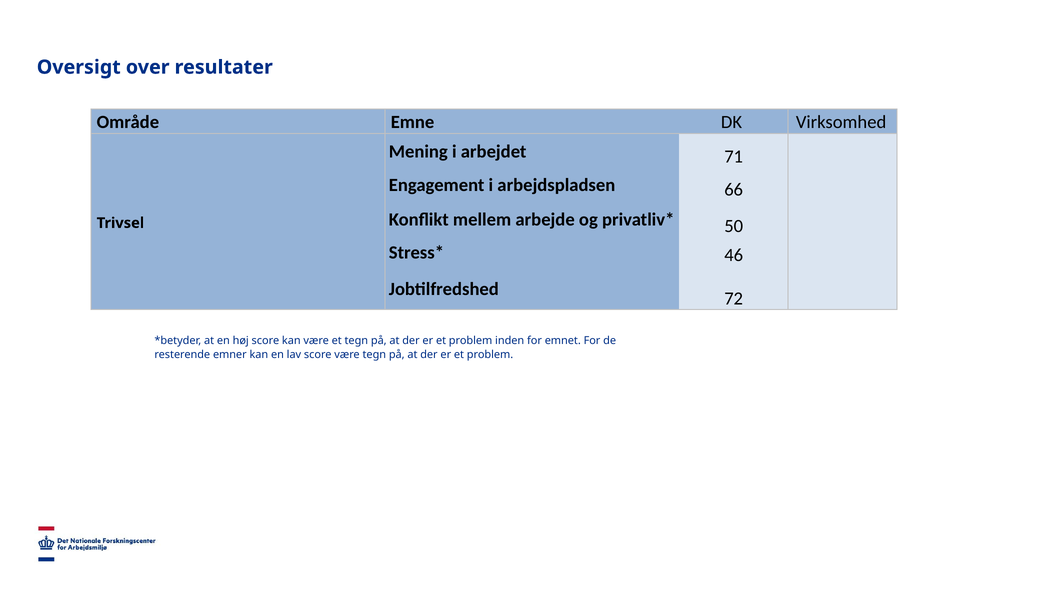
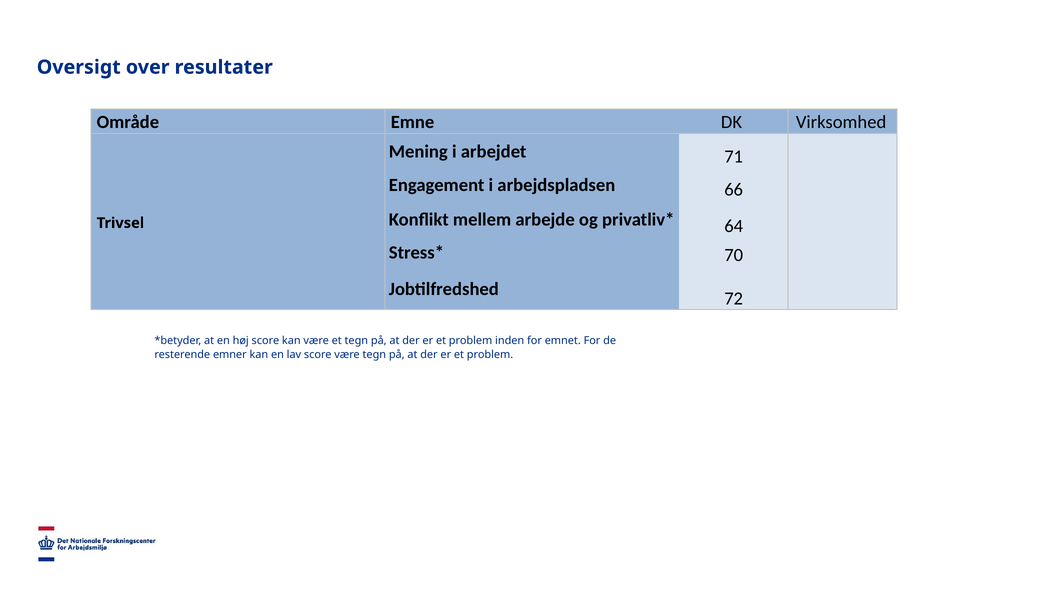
50: 50 -> 64 (734, 226)
46: 46 -> 70 (734, 256)
